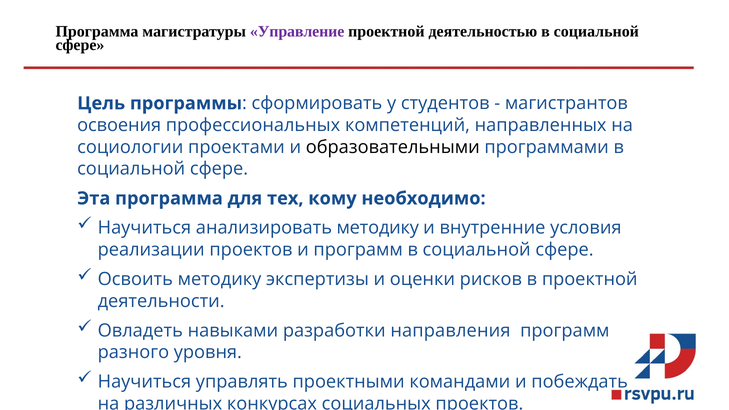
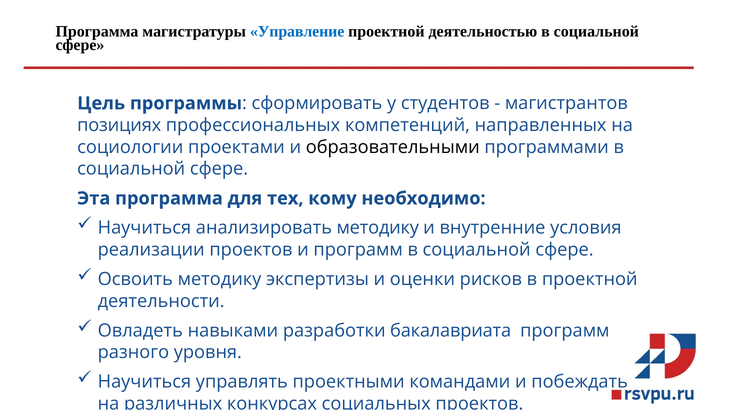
Управление colour: purple -> blue (297, 31)
освоения: освоения -> позициях (119, 125)
направления: направления -> бакалавриата (451, 331)
